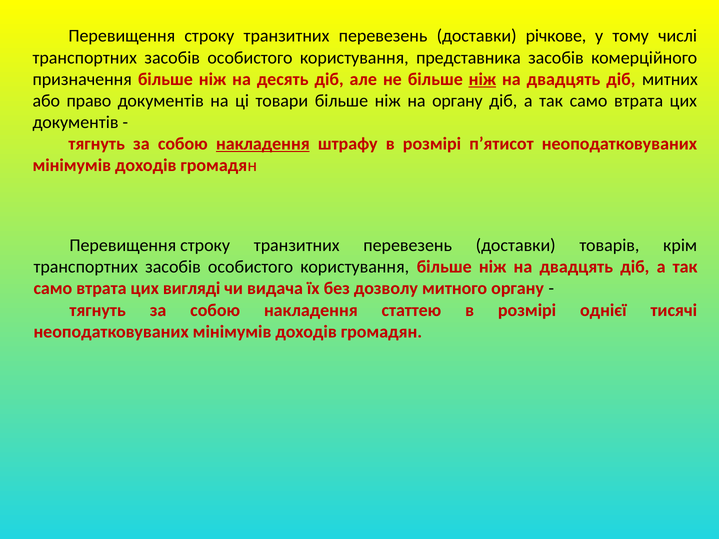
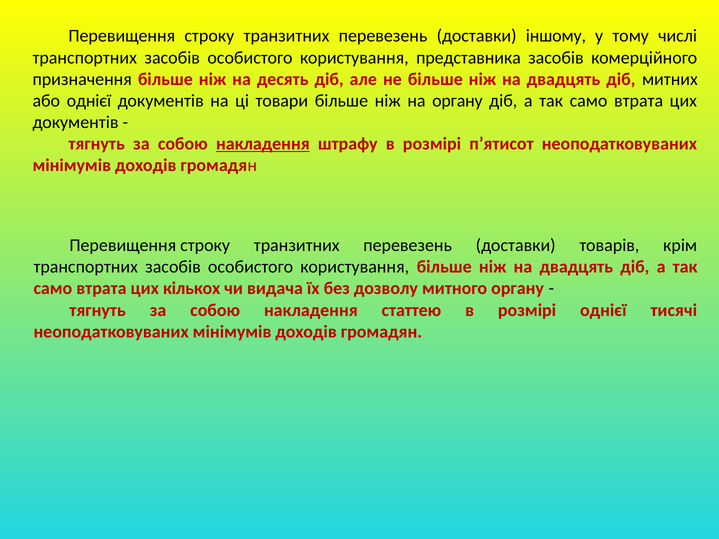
річкове: річкове -> іншому (556, 36)
ніж underline: present -> none (482, 79)
або право: право -> однієї (89, 101)
вигляді: вигляді -> кількох (192, 289)
